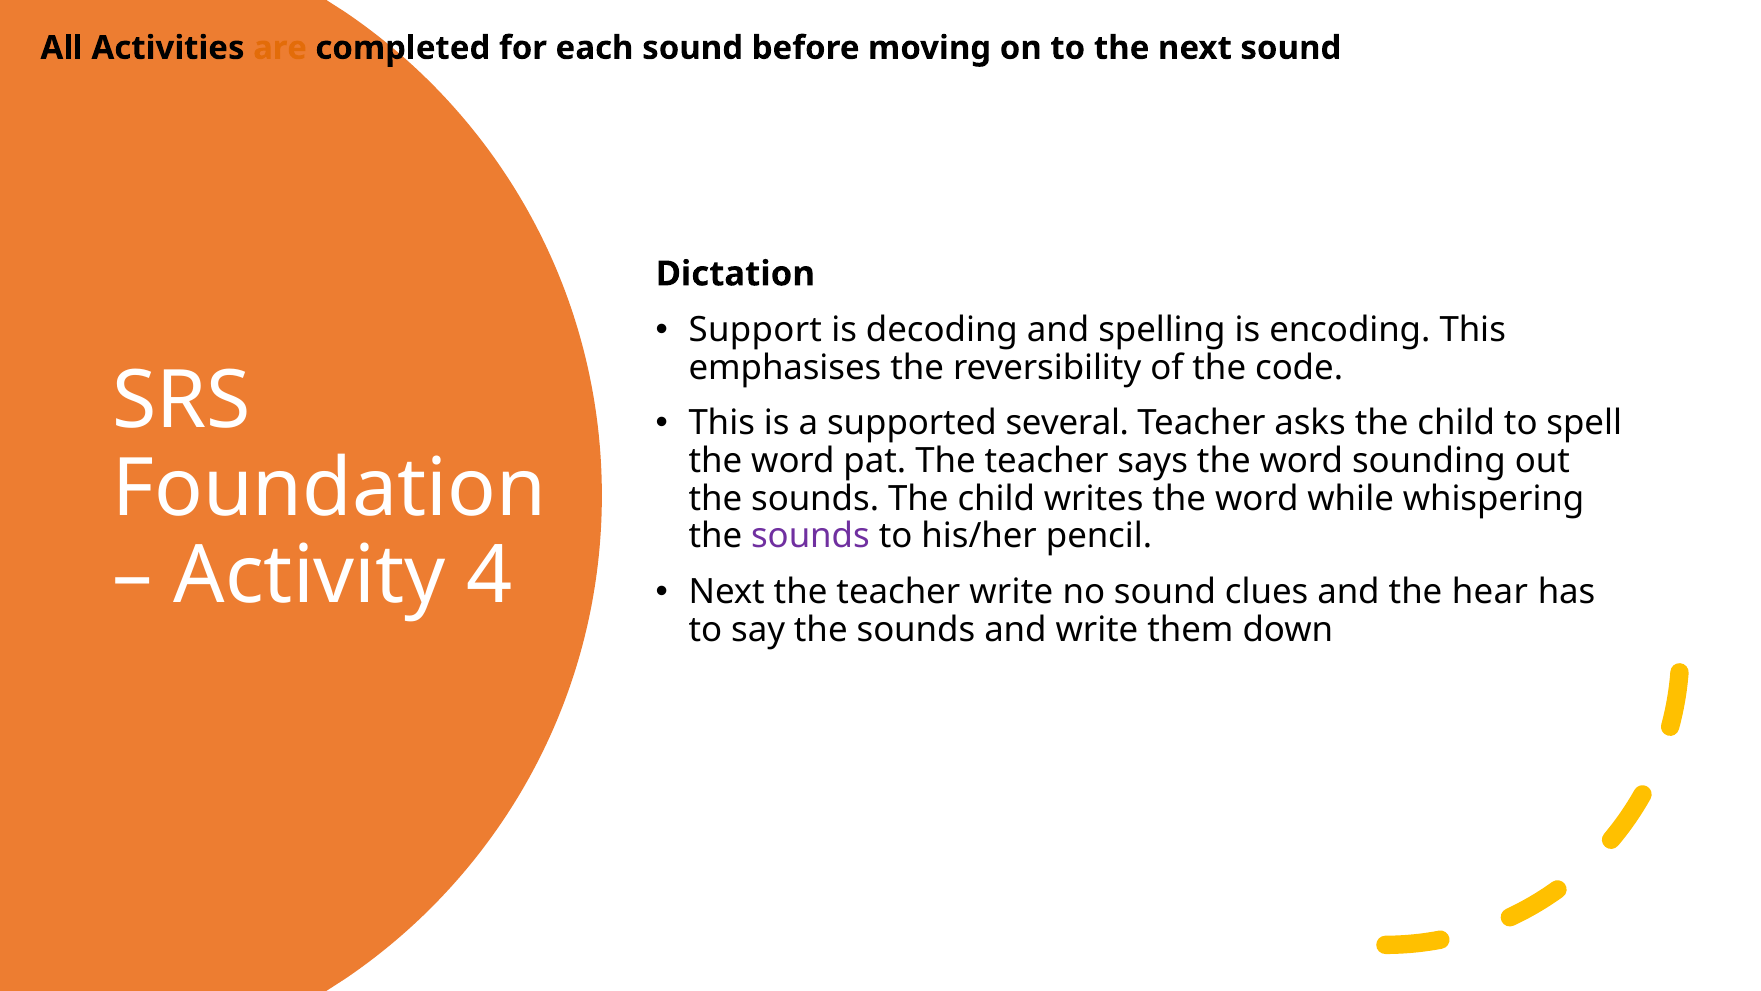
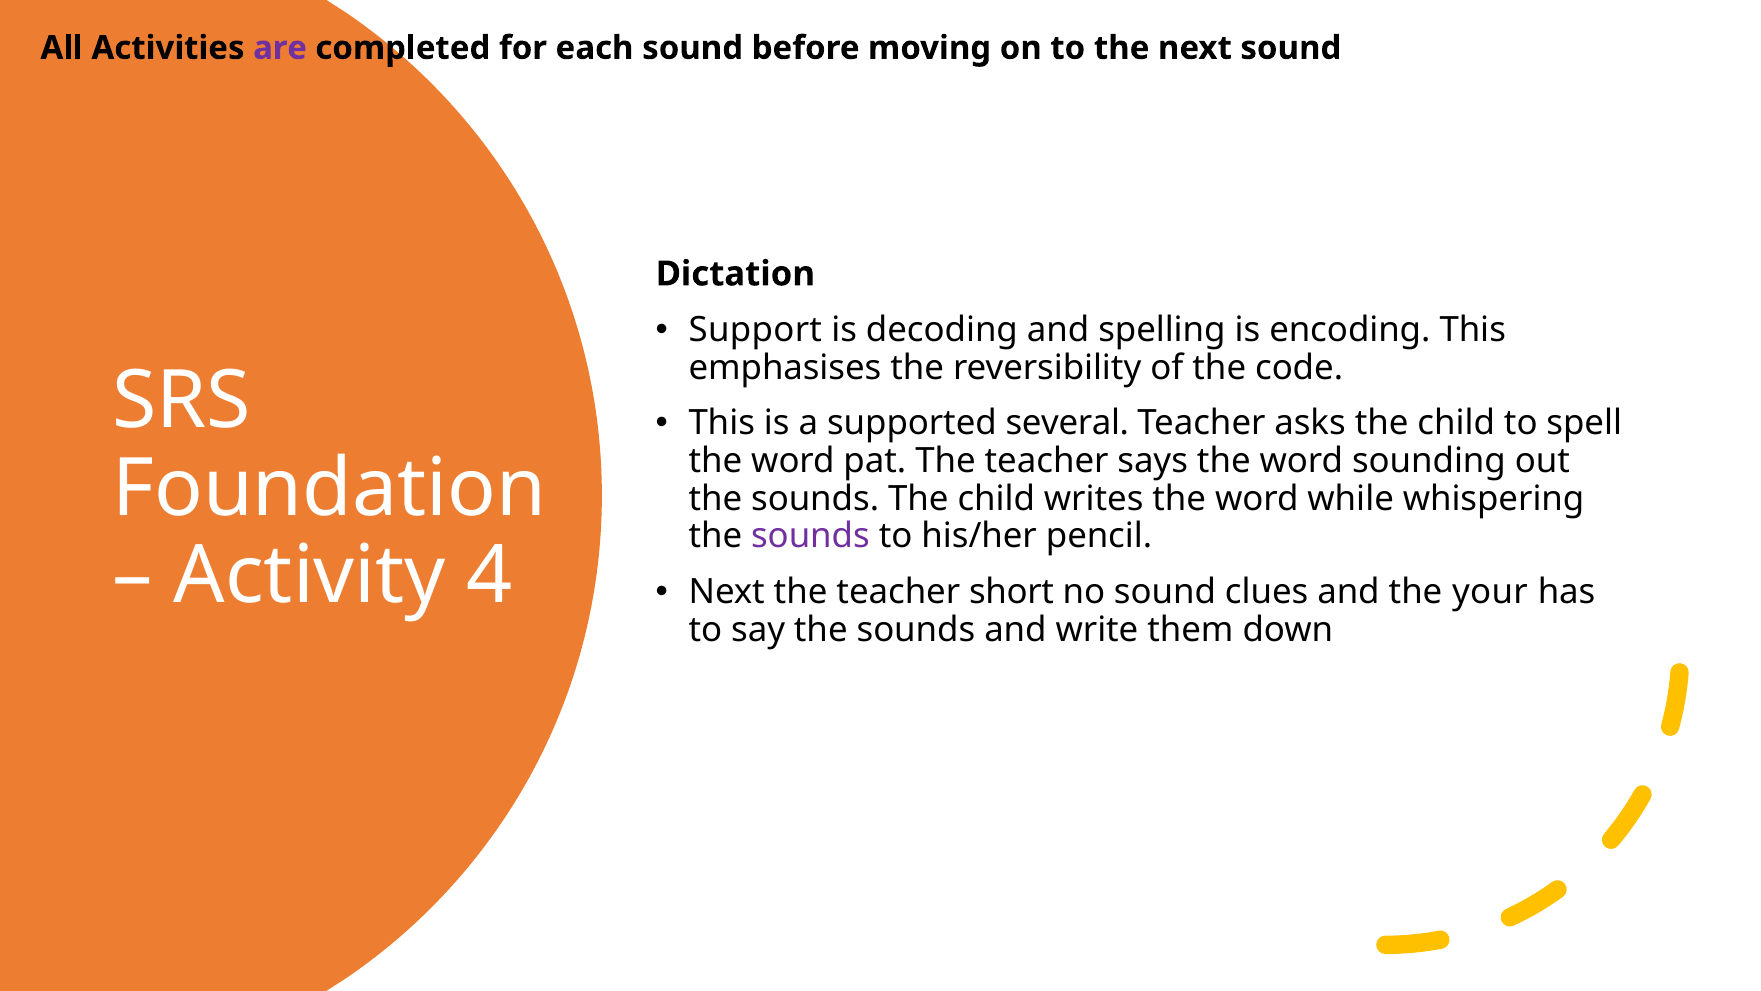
are colour: orange -> purple (280, 48)
teacher write: write -> short (1012, 592)
hear: hear -> your (1490, 592)
